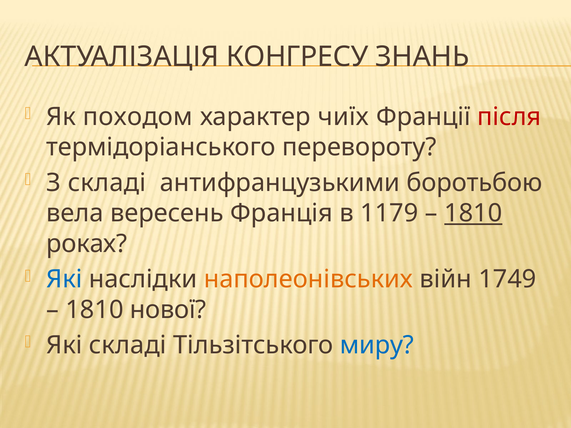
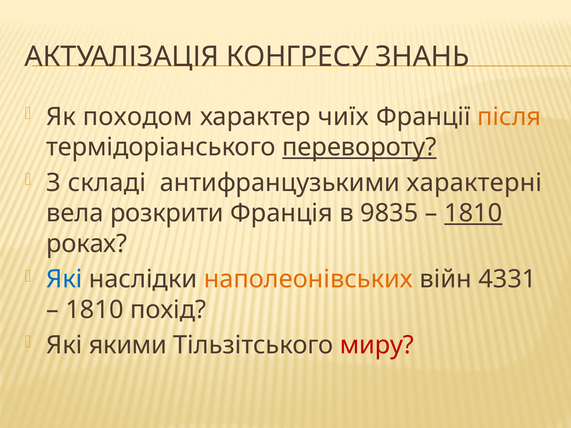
після colour: red -> orange (509, 117)
перевороту underline: none -> present (359, 147)
боротьбою: боротьбою -> характерні (474, 183)
вересень: вересень -> розкрити (167, 213)
1179: 1179 -> 9835 (389, 213)
1749: 1749 -> 4331 (507, 279)
нової: нової -> похід (168, 310)
Які складі: складі -> якими (128, 345)
миру colour: blue -> red (377, 345)
